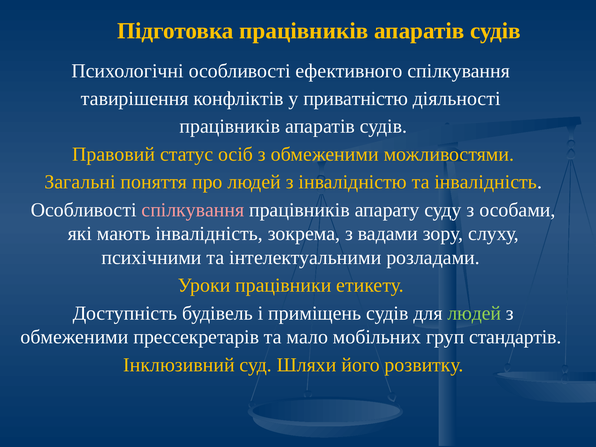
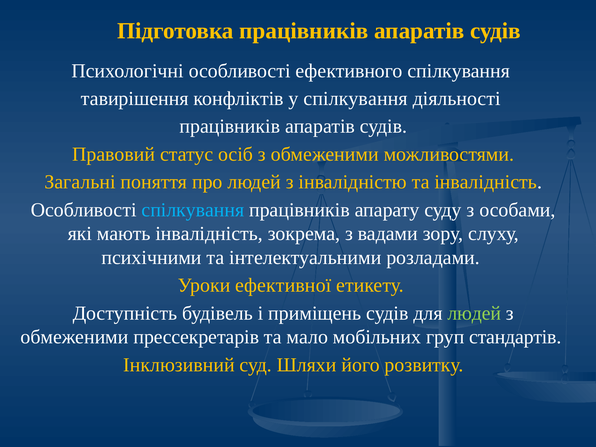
у приватністю: приватністю -> спілкування (356, 99)
спілкування colour: pink -> light blue (193, 210)
працівники: працівники -> ефективної (283, 285)
